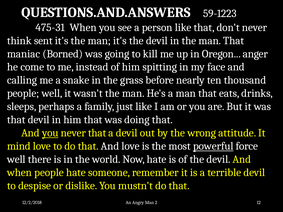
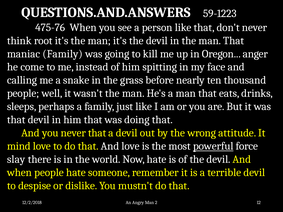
475-31: 475-31 -> 475-76 (50, 27)
sent: sent -> root (43, 41)
maniac Borned: Borned -> Family (63, 54)
you underline: present -> none (50, 133)
well: well -> slay (16, 160)
